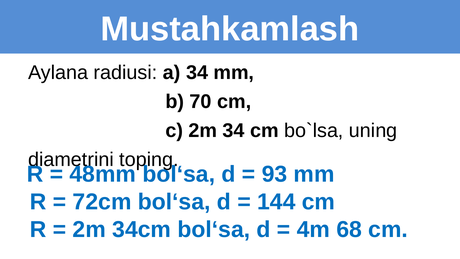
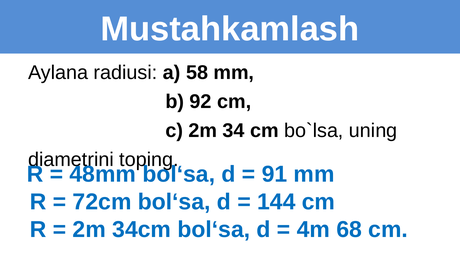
a 34: 34 -> 58 (197, 72)
70: 70 -> 92 (201, 102)
93: 93 -> 91 (274, 174)
